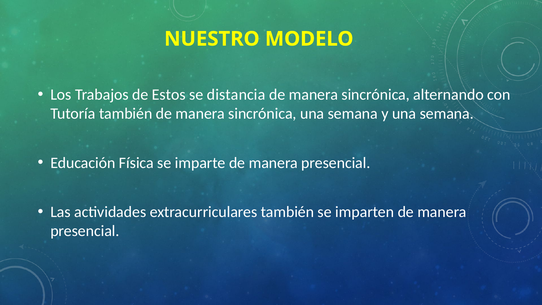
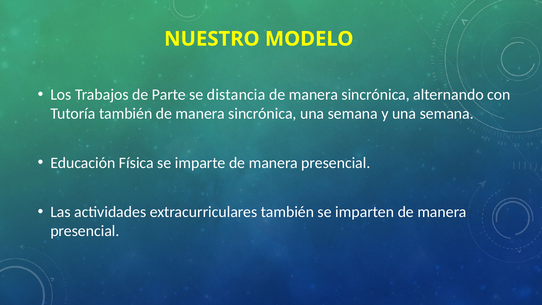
Estos: Estos -> Parte (169, 95)
